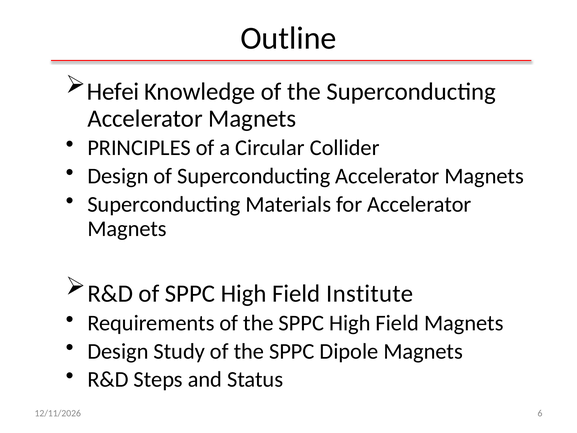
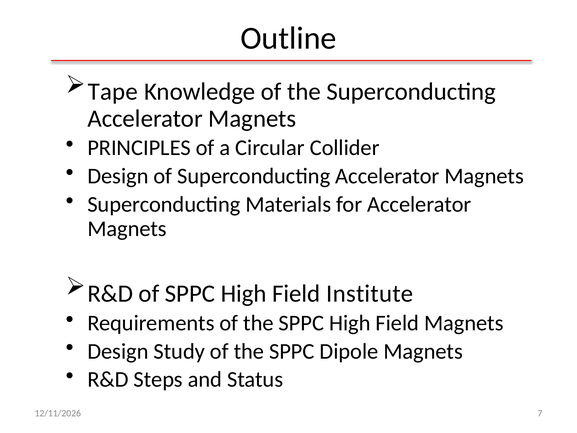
Hefei: Hefei -> Tape (113, 92)
6: 6 -> 7 (540, 413)
